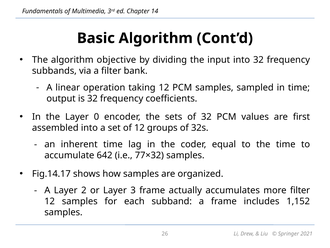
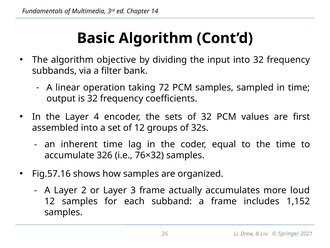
taking 12: 12 -> 72 (164, 87)
0: 0 -> 4 (96, 117)
642: 642 -> 326 (105, 155)
77×32: 77×32 -> 76×32 (149, 155)
Fig.14.17: Fig.14.17 -> Fig.57.16 (51, 173)
more filter: filter -> loud (300, 190)
